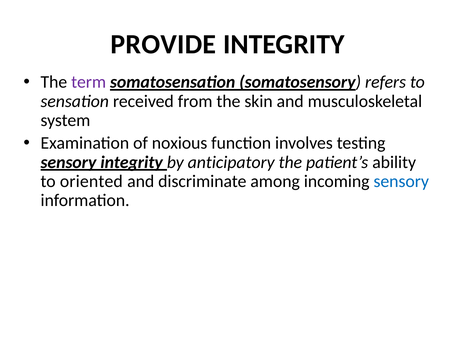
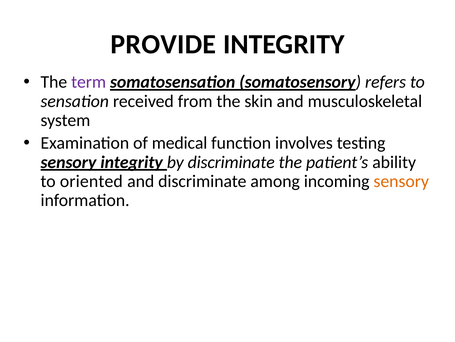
noxious: noxious -> medical (180, 143)
by anticipatory: anticipatory -> discriminate (231, 162)
sensory colour: blue -> orange (401, 181)
